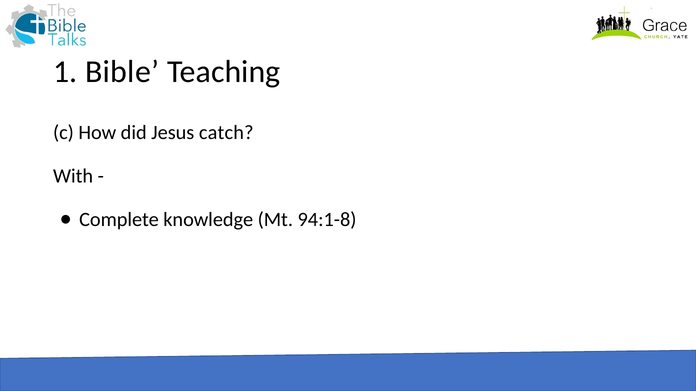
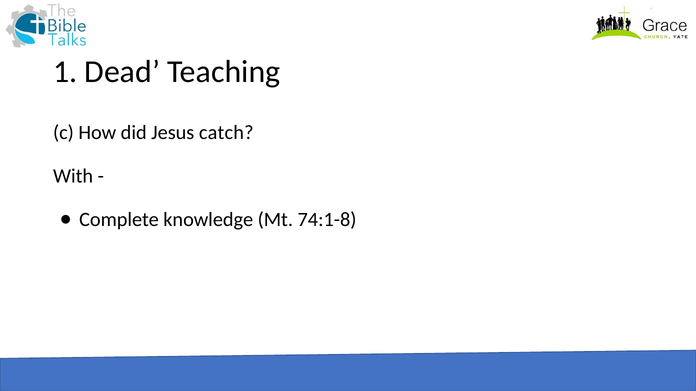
Bible: Bible -> Dead (122, 72)
94:1-8: 94:1-8 -> 74:1-8 (327, 220)
